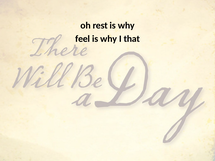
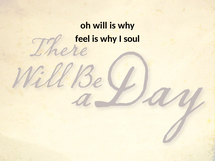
rest: rest -> will (100, 25)
that: that -> soul (132, 39)
